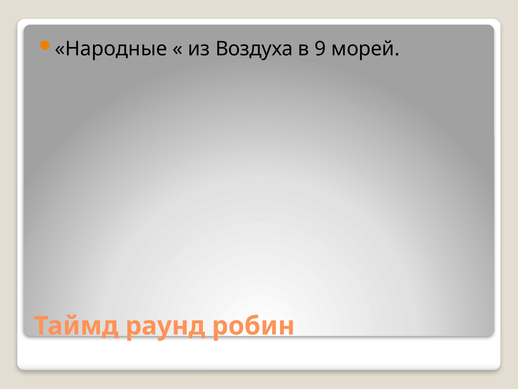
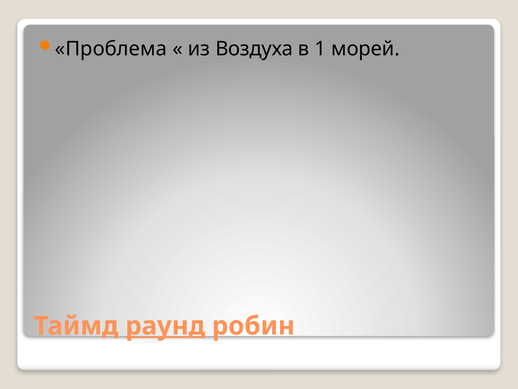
Народные: Народные -> Проблема (111, 49)
9: 9 -> 1 (320, 49)
раунд underline: none -> present (165, 326)
